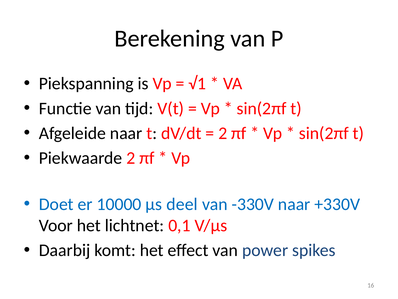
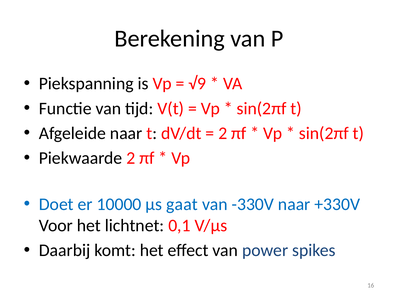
√1: √1 -> √9 (197, 84)
deel: deel -> gaat (182, 204)
